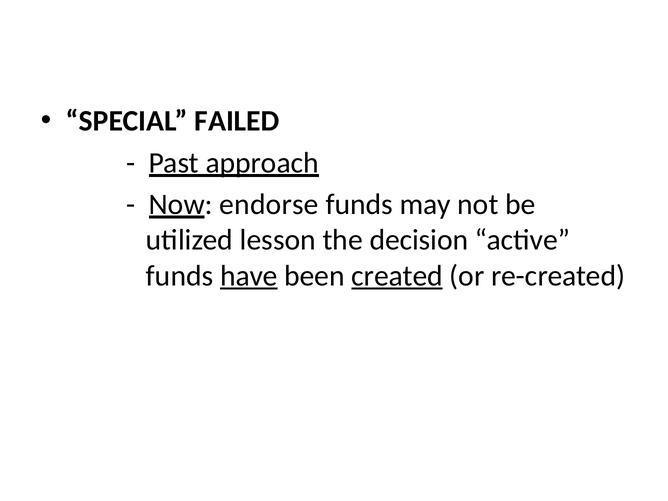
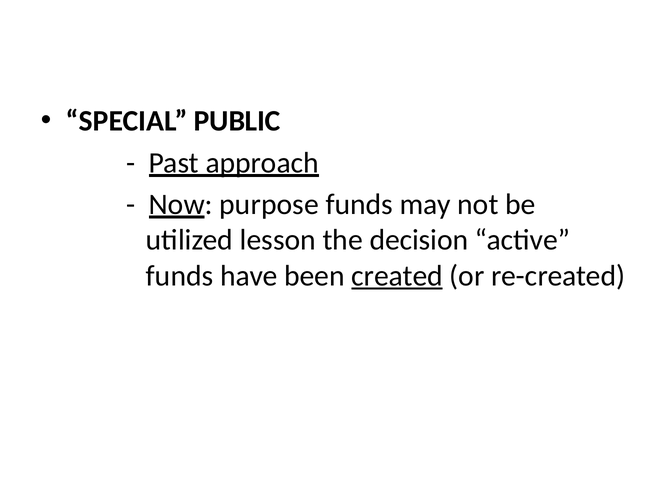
FAILED: FAILED -> PUBLIC (237, 121)
endorse: endorse -> purpose (269, 204)
have underline: present -> none (249, 276)
